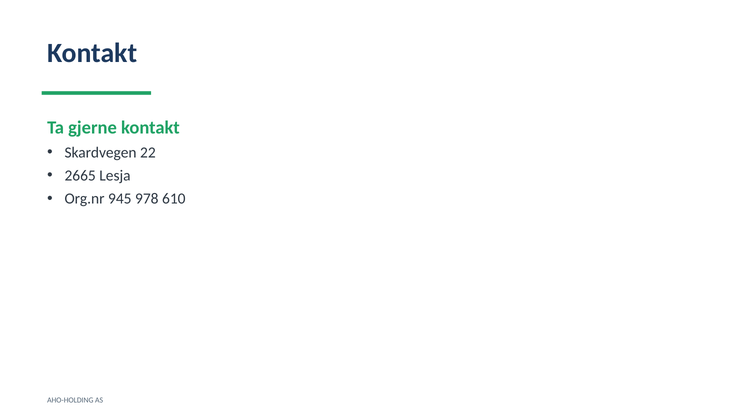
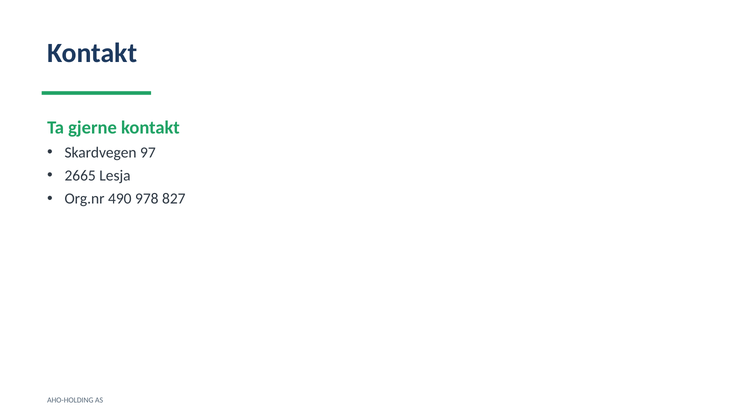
22: 22 -> 97 (148, 152)
945: 945 -> 490 (120, 199)
610: 610 -> 827 (174, 199)
